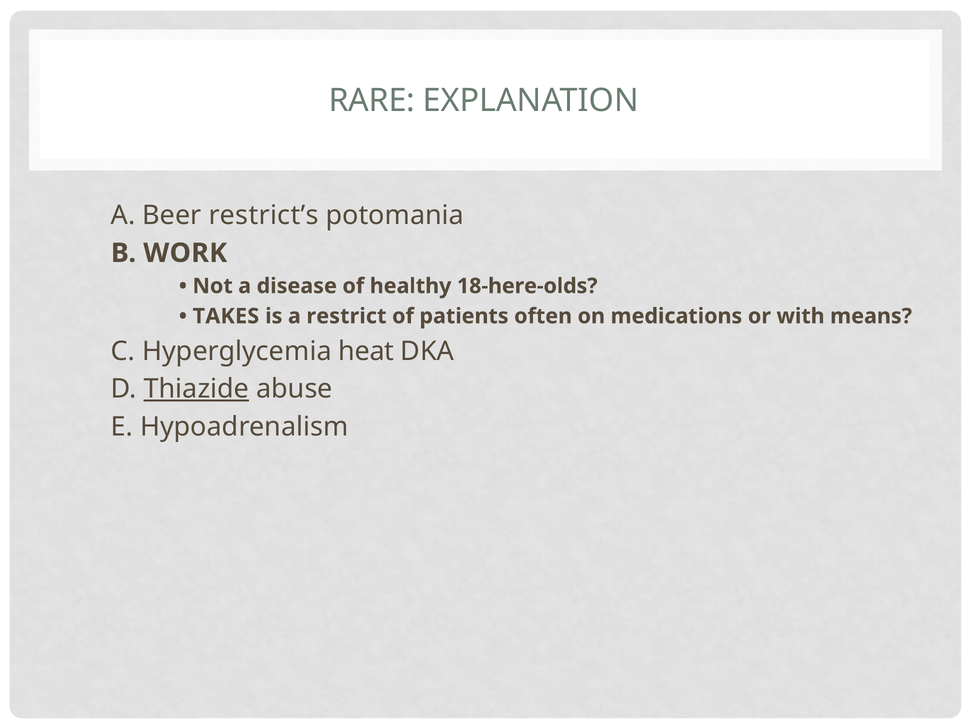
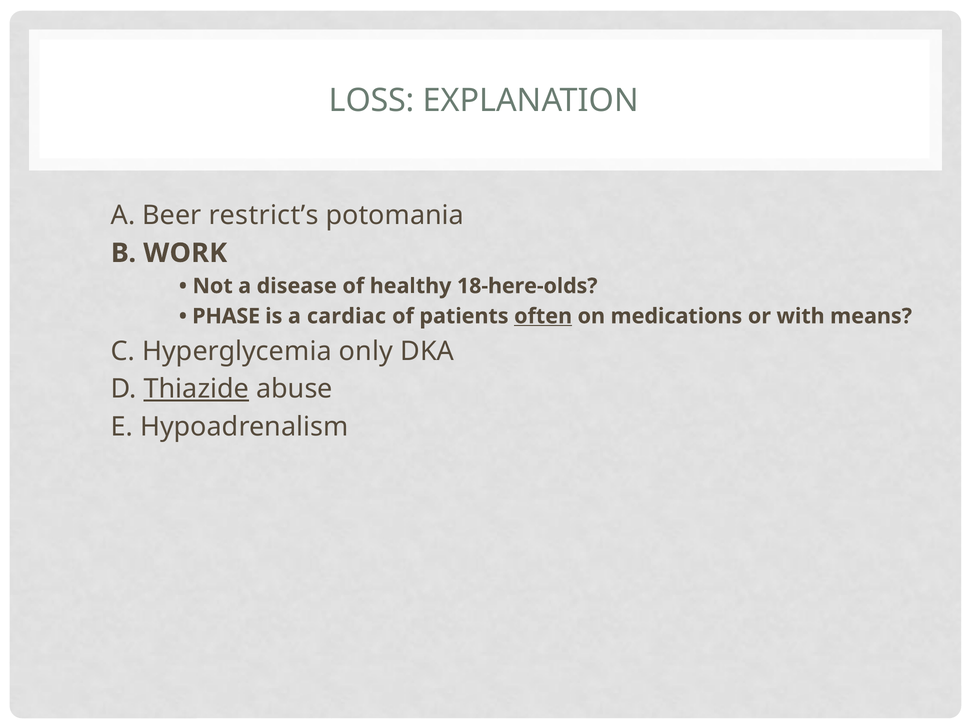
RARE: RARE -> LOSS (372, 101)
TAKES: TAKES -> PHASE (226, 316)
restrict: restrict -> cardiac (346, 316)
often underline: none -> present (543, 316)
heat: heat -> only (366, 351)
